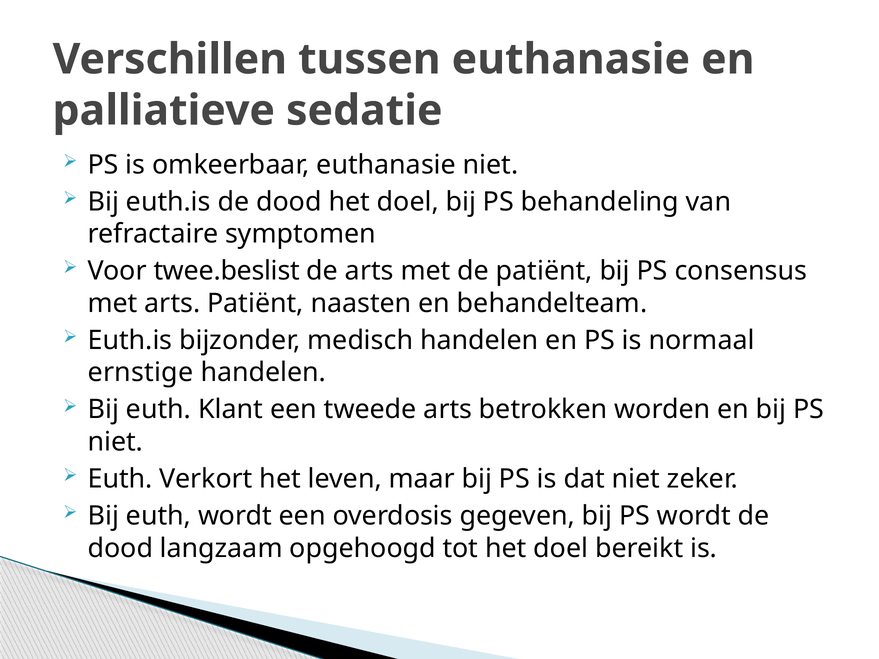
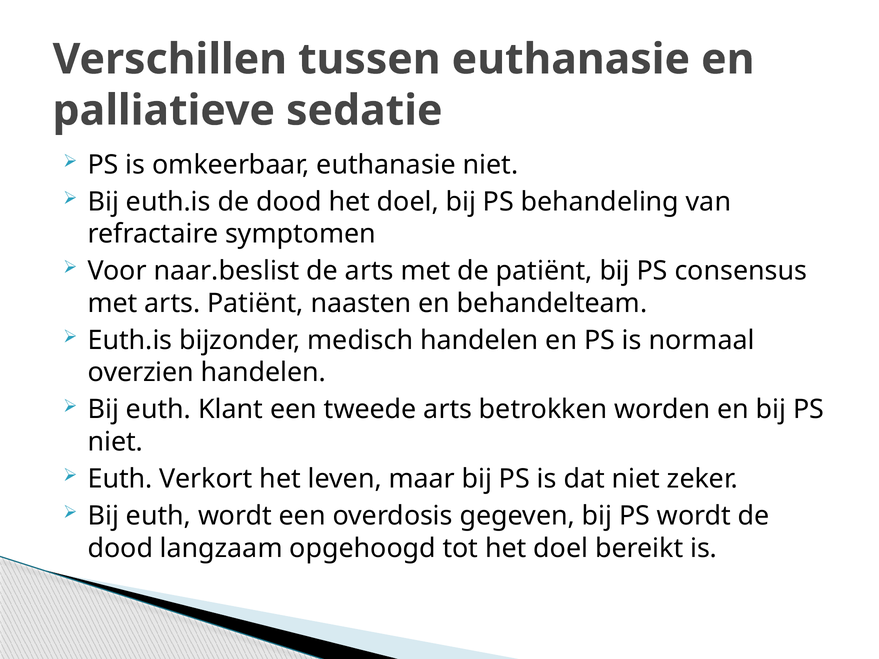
twee.beslist: twee.beslist -> naar.beslist (227, 271)
ernstige: ernstige -> overzien (141, 373)
